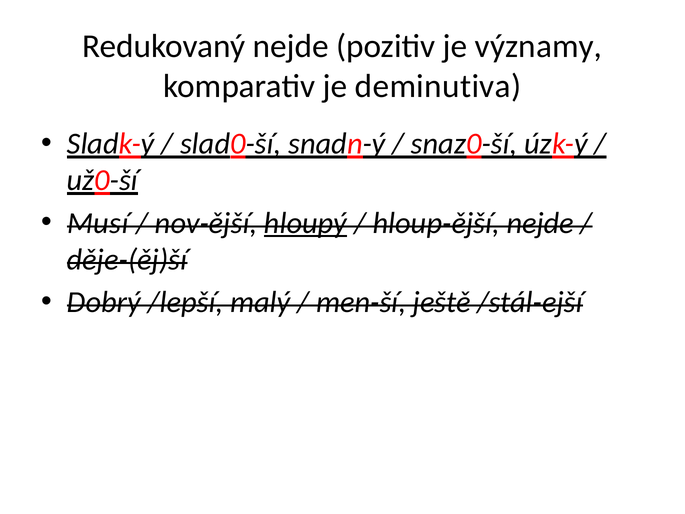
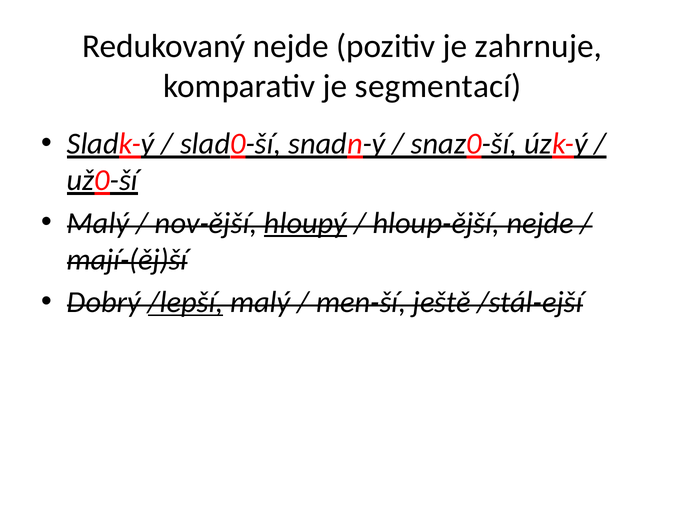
významy: významy -> zahrnuje (539, 46)
deminutiva: deminutiva -> segmentací (438, 86)
Musí: Musí -> Malý (98, 223)
děje-(ěj)ší: děje-(ěj)ší -> mají-(ěj)ší (127, 259)
/lepší underline: none -> present (186, 302)
